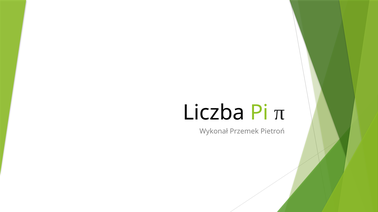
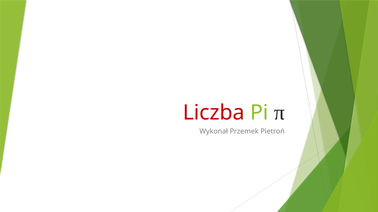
Liczba colour: black -> red (214, 113)
